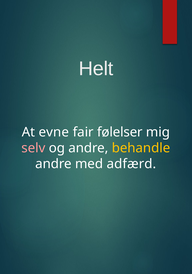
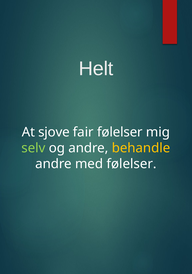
evne: evne -> sjove (54, 132)
selv colour: pink -> light green (33, 148)
med adfærd: adfærd -> følelser (131, 164)
